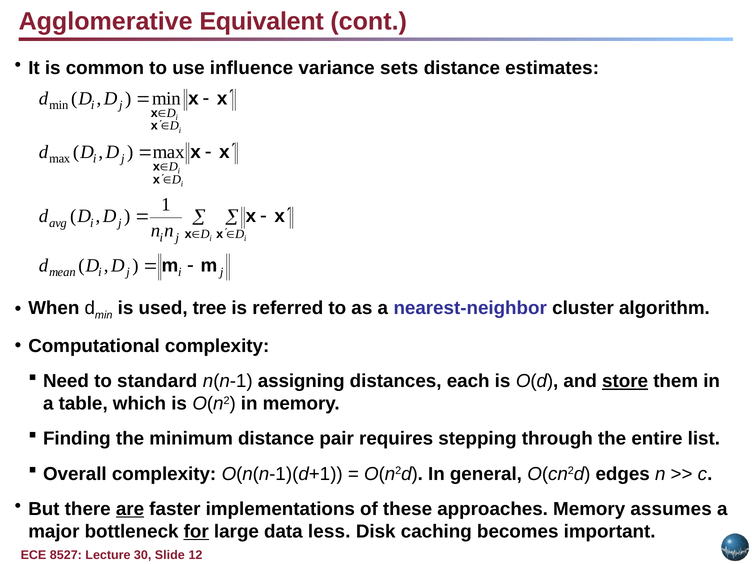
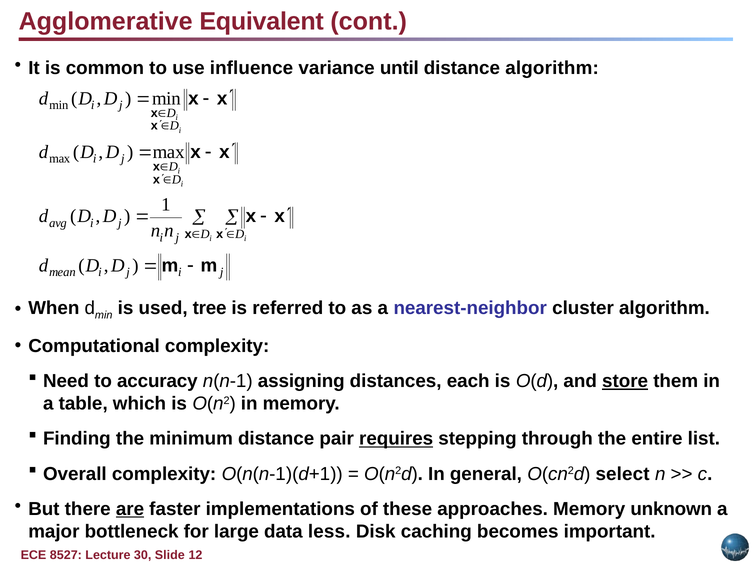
sets: sets -> until (399, 68)
distance estimates: estimates -> algorithm (552, 68)
standard: standard -> accuracy (157, 381)
requires underline: none -> present (396, 439)
edges: edges -> select (623, 474)
assumes: assumes -> unknown (671, 509)
for underline: present -> none (196, 531)
